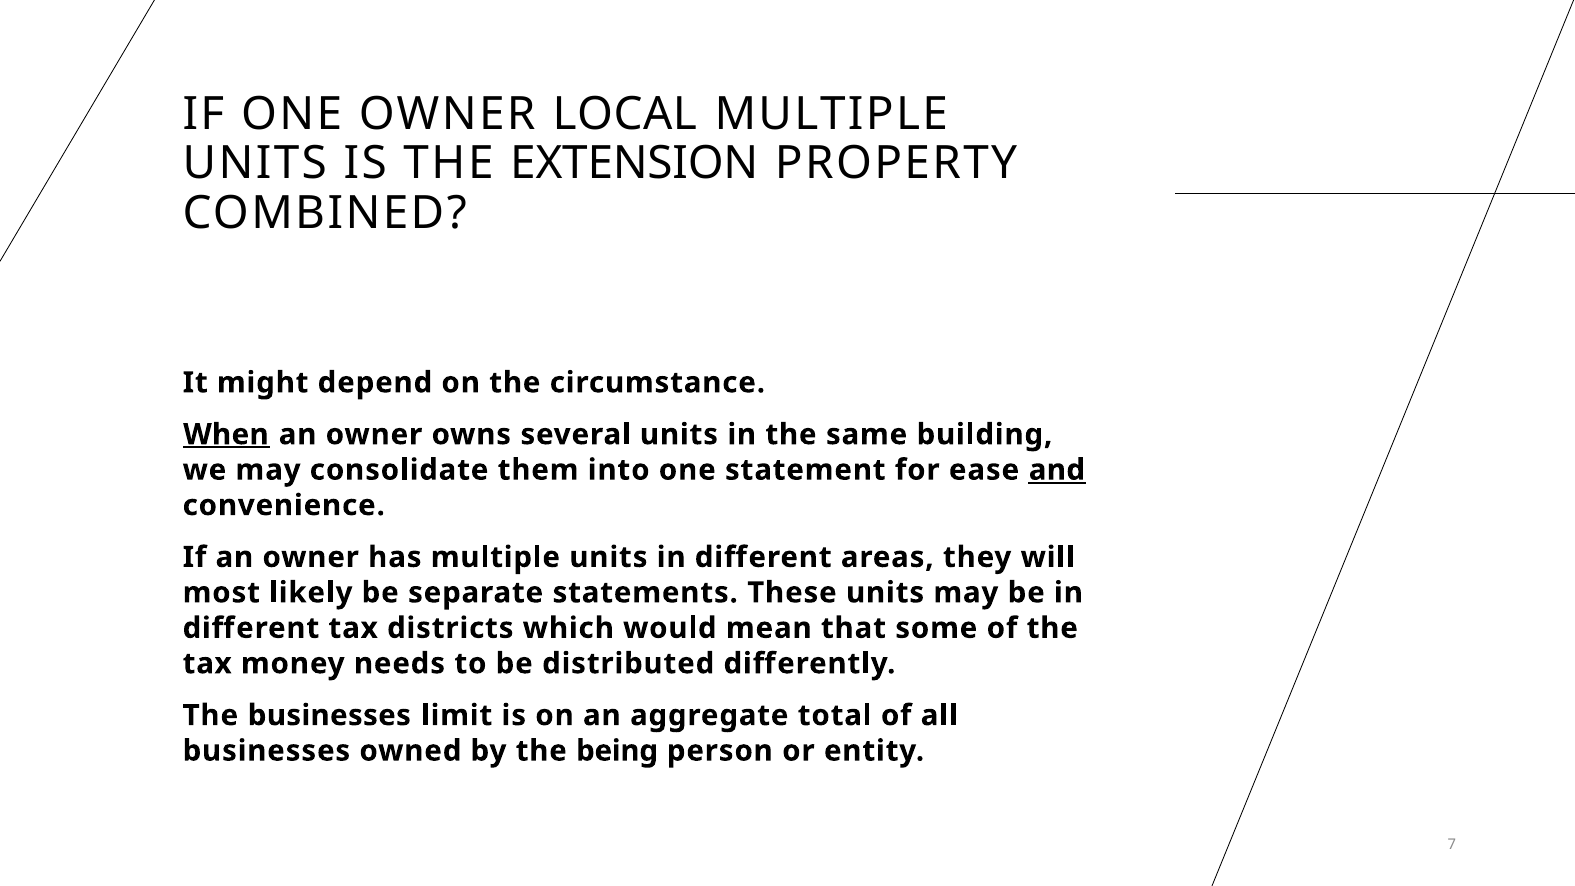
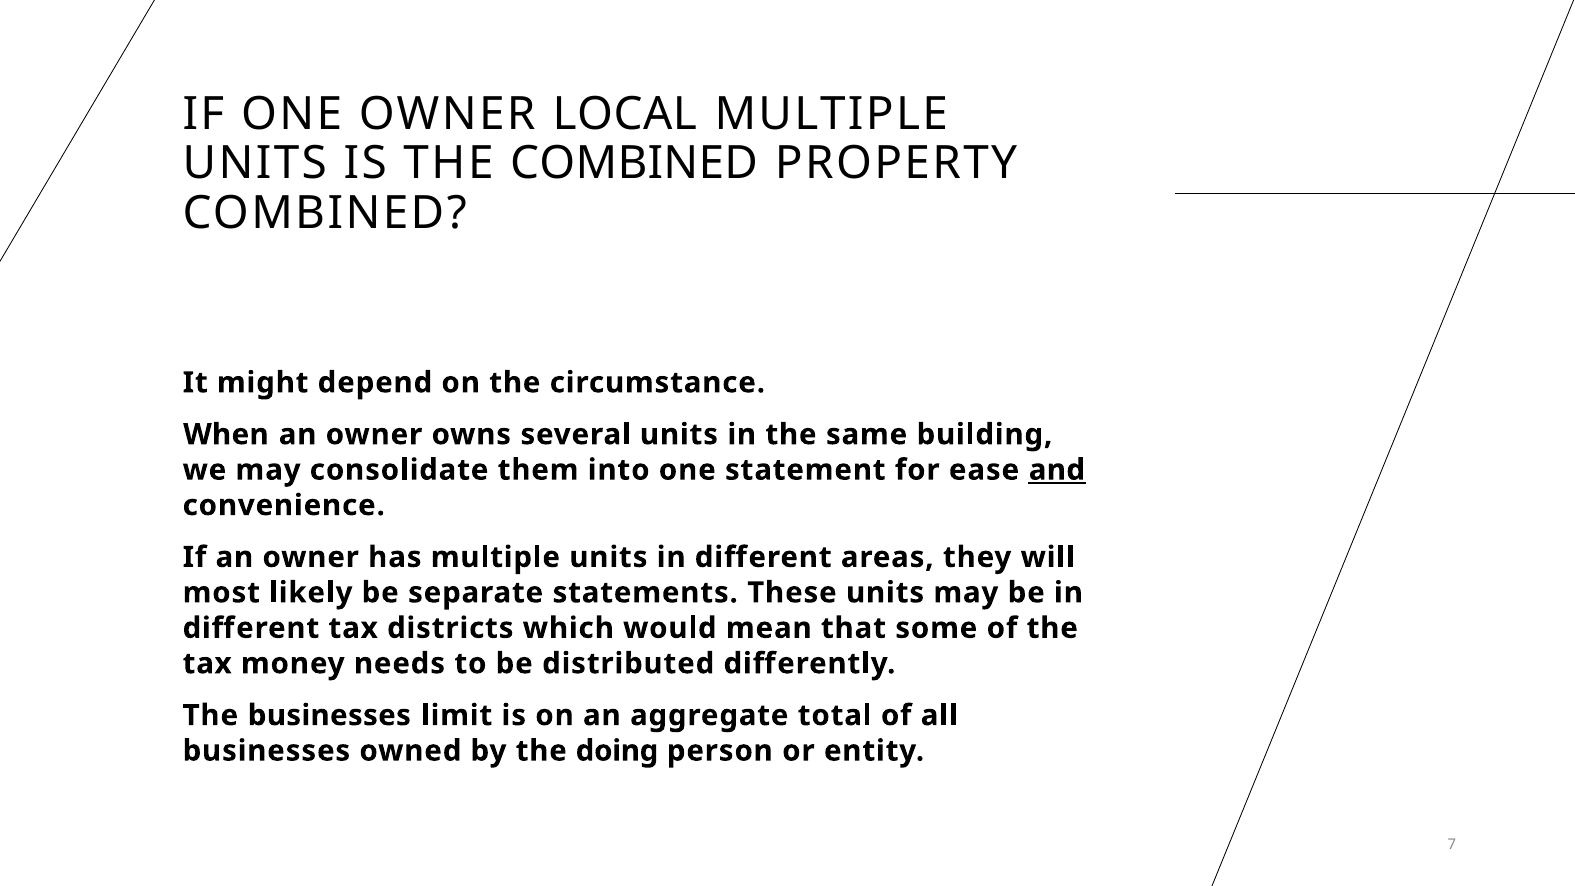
THE EXTENSION: EXTENSION -> COMBINED (634, 164)
When underline: present -> none (226, 434)
being: being -> doing (617, 751)
